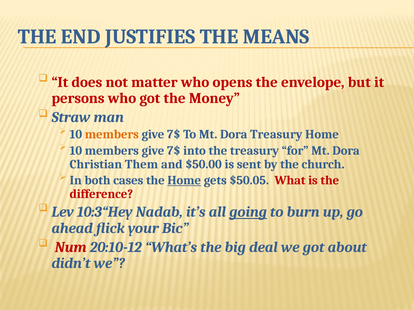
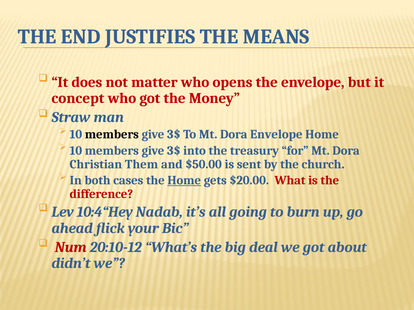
persons: persons -> concept (78, 99)
members colour: orange -> black (112, 135)
7$: 7$ -> 3$ (174, 135)
Dora Treasury: Treasury -> Envelope (276, 135)
7$: 7$ -> 3$ (174, 151)
$50.05: $50.05 -> $20.00 (249, 181)
10:3“Hey: 10:3“Hey -> 10:4“Hey (105, 212)
going underline: present -> none (248, 212)
